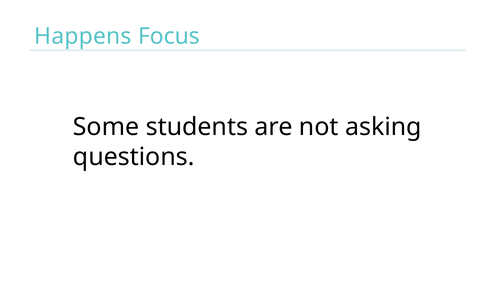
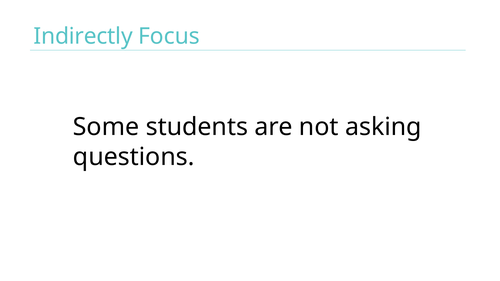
Happens: Happens -> Indirectly (83, 36)
